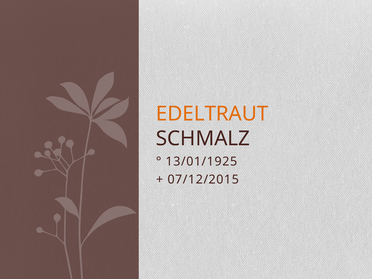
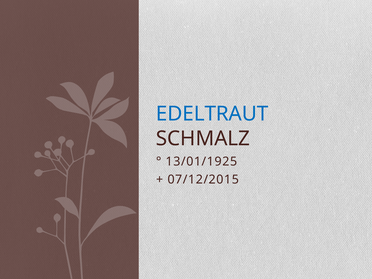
EDELTRAUT colour: orange -> blue (212, 114)
